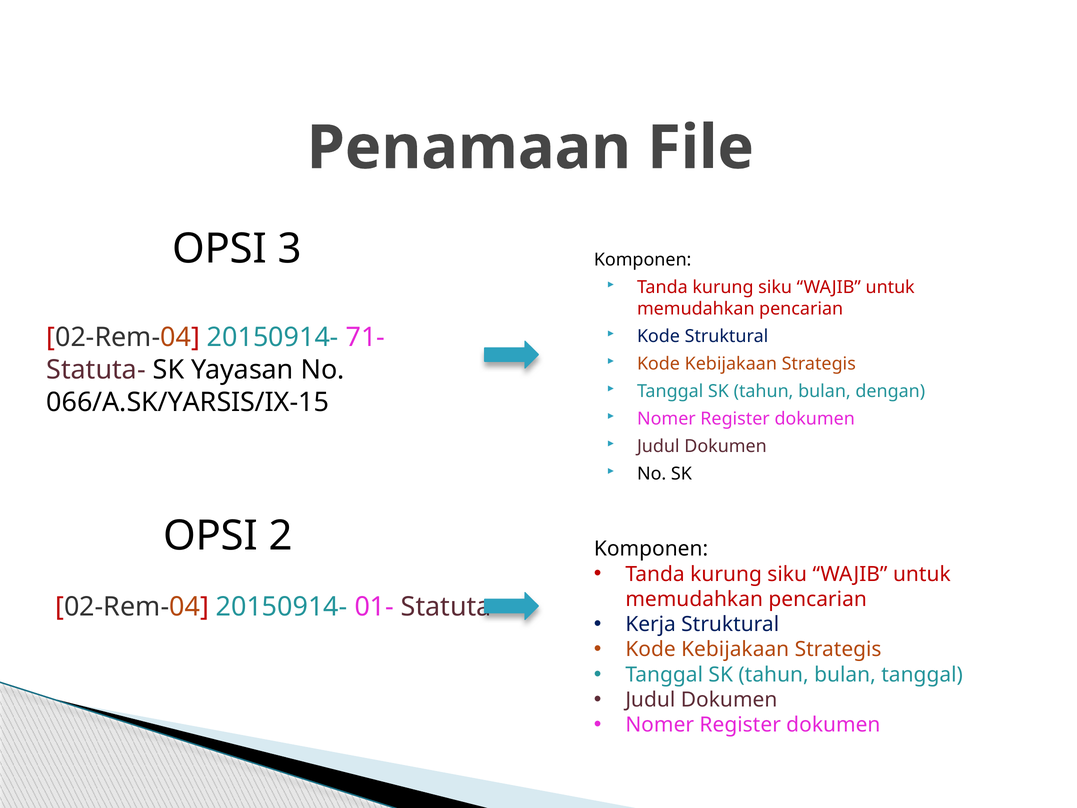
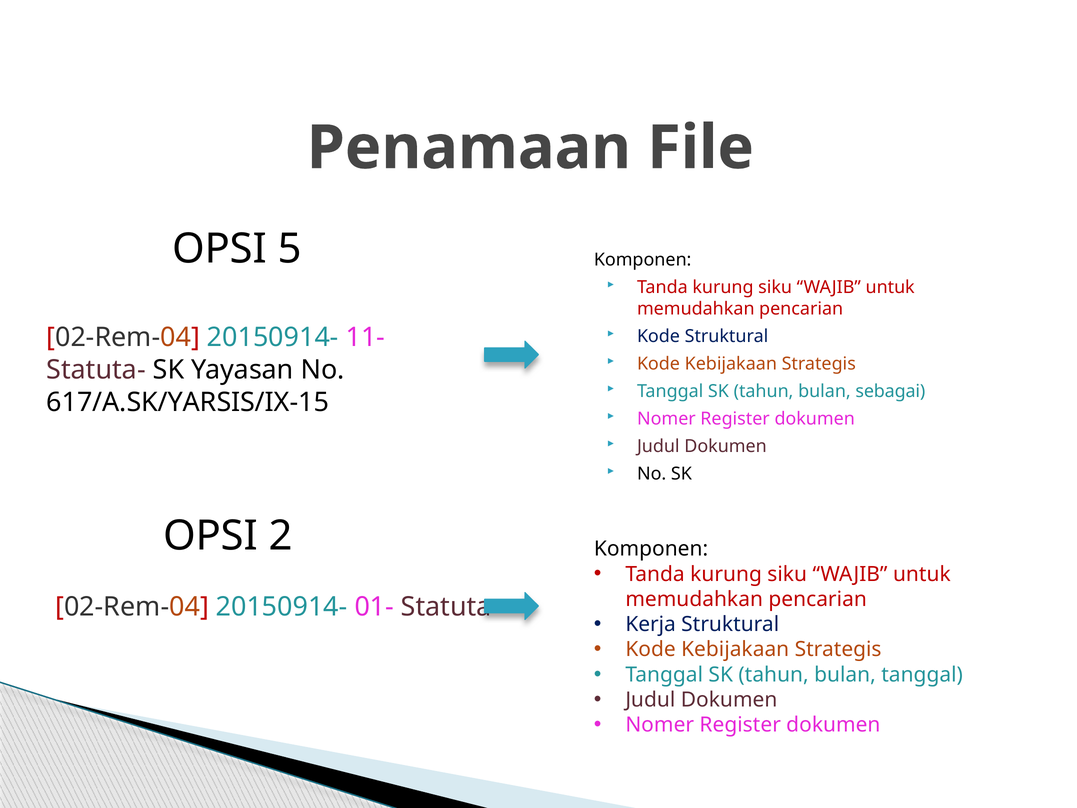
3: 3 -> 5 (290, 249)
71-: 71- -> 11- (365, 337)
dengan: dengan -> sebagai (890, 391)
066/A.SK/YARSIS/IX-15: 066/A.SK/YARSIS/IX-15 -> 617/A.SK/YARSIS/IX-15 (188, 402)
